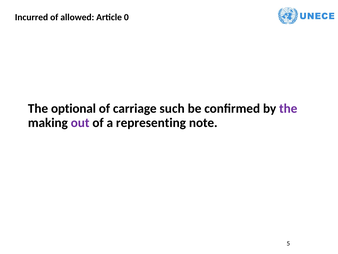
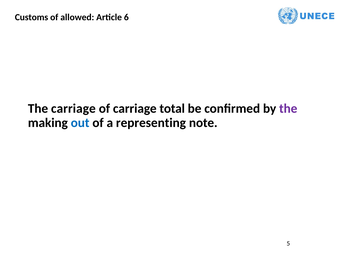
Incurred: Incurred -> Customs (32, 17)
0: 0 -> 6 (126, 17)
The optional: optional -> carriage (73, 108)
such: such -> total (172, 108)
out colour: purple -> blue (80, 122)
